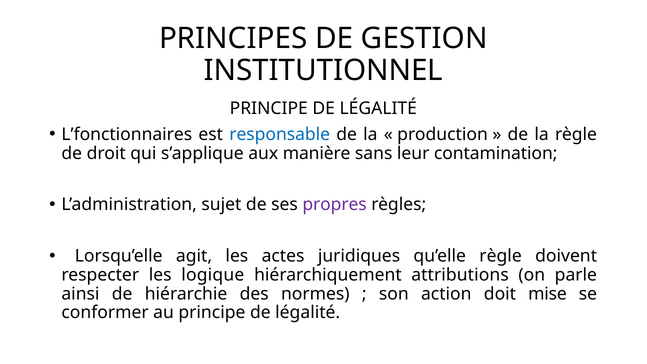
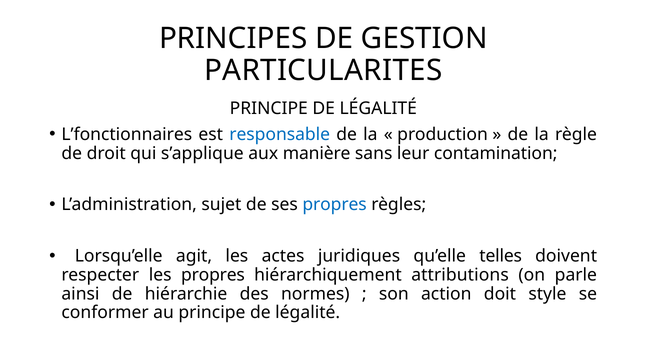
INSTITUTIONNEL: INSTITUTIONNEL -> PARTICULARITES (323, 70)
propres colour: purple -> blue (335, 205)
qu’elle règle: règle -> telles (501, 256)
les logique: logique -> propres (213, 275)
mise: mise -> style (547, 294)
